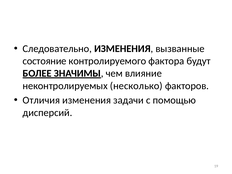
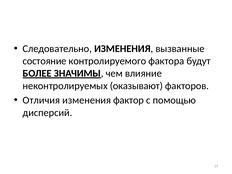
несколько: несколько -> оказывают (136, 86)
задачи: задачи -> фактор (129, 100)
